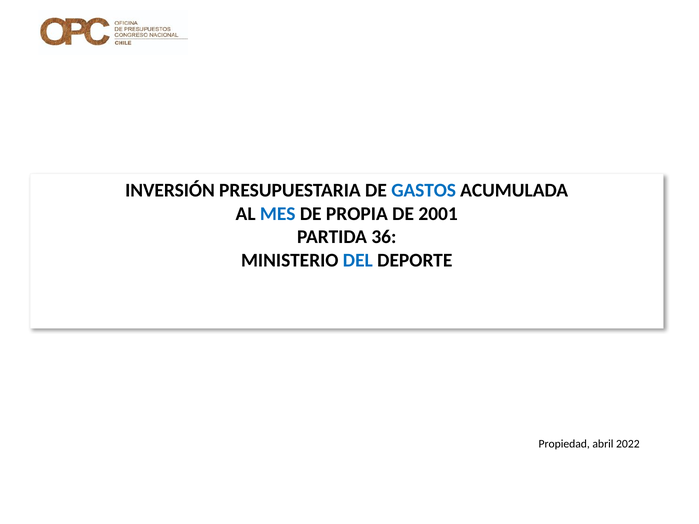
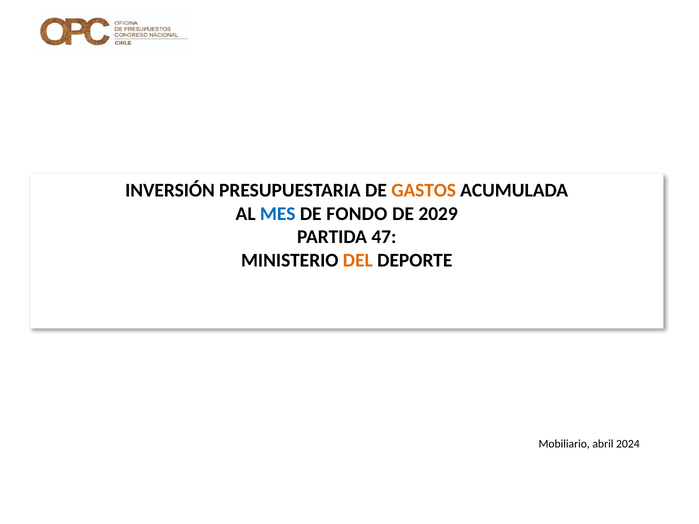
GASTOS colour: blue -> orange (424, 191)
PROPIA: PROPIA -> FONDO (357, 214)
2001: 2001 -> 2029 (438, 214)
36: 36 -> 47 (384, 237)
DEL colour: blue -> orange (358, 260)
Propiedad: Propiedad -> Mobiliario (564, 444)
2022: 2022 -> 2024 (628, 444)
